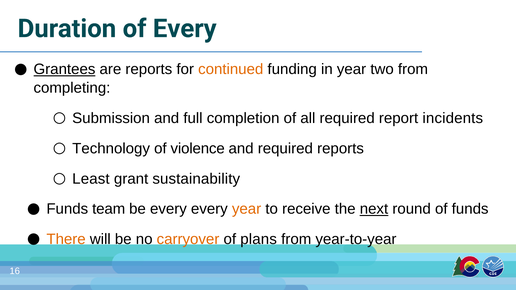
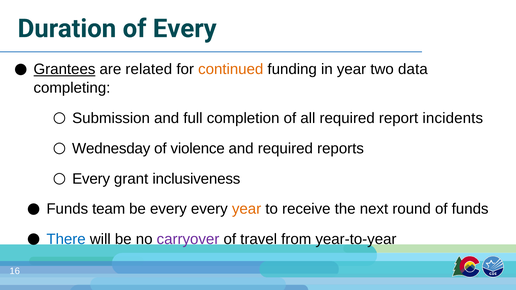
are reports: reports -> related (149, 69)
two from: from -> data (413, 69)
Technology: Technology -> Wednesday (111, 149)
Least: Least -> Every (91, 179)
sustainability: sustainability -> inclusiveness (196, 179)
next underline: present -> none (374, 209)
There colour: orange -> blue (66, 239)
carryover colour: orange -> purple (188, 239)
plans: plans -> travel (259, 239)
